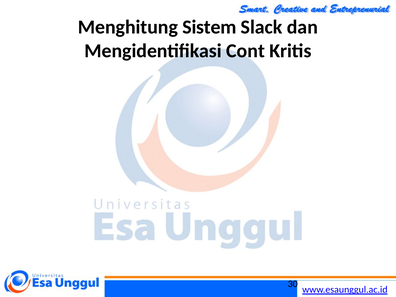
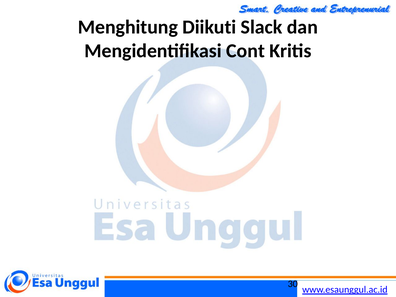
Sistem: Sistem -> Diikuti (209, 27)
